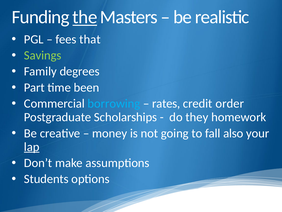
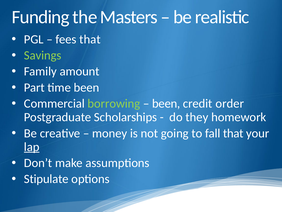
the underline: present -> none (85, 17)
degrees: degrees -> amount (80, 71)
borrowing colour: light blue -> light green (114, 103)
rates: rates -> been (166, 103)
fall also: also -> that (233, 133)
Students: Students -> Stipulate (46, 179)
